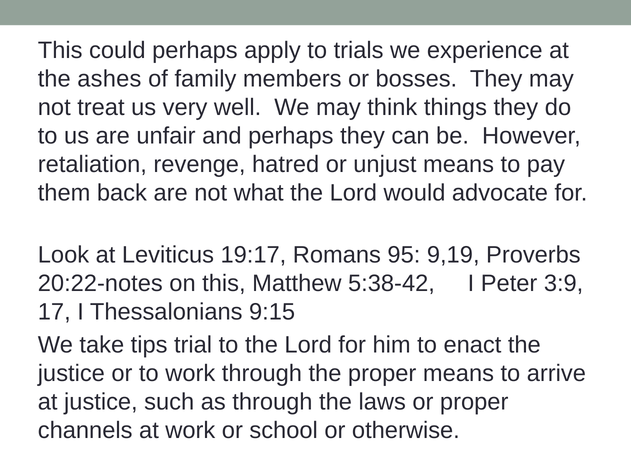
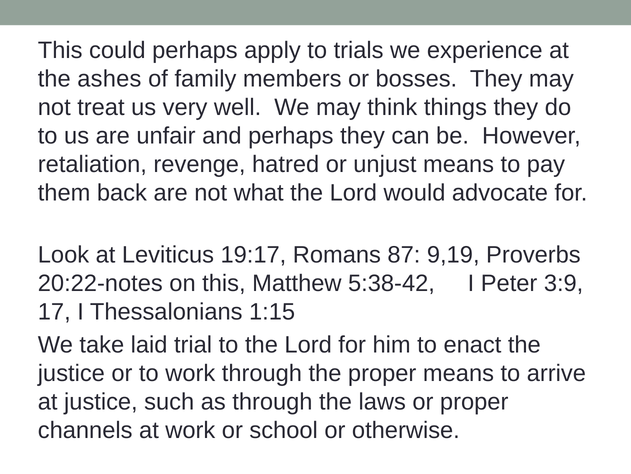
95: 95 -> 87 (404, 254)
9:15: 9:15 -> 1:15 (272, 311)
tips: tips -> laid (149, 345)
